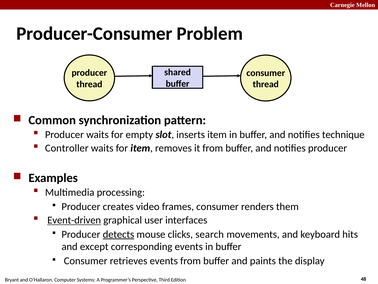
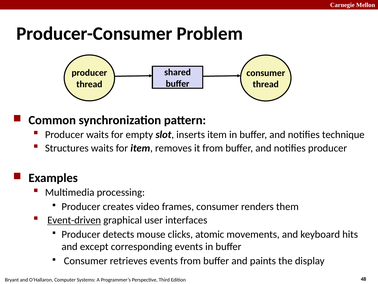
Controller: Controller -> Structures (67, 148)
detects underline: present -> none (118, 234)
search: search -> atomic (210, 234)
